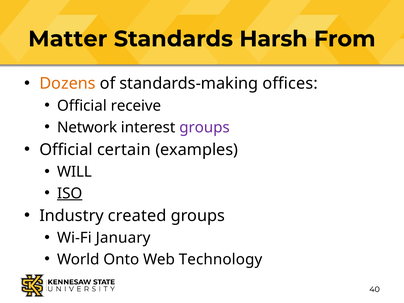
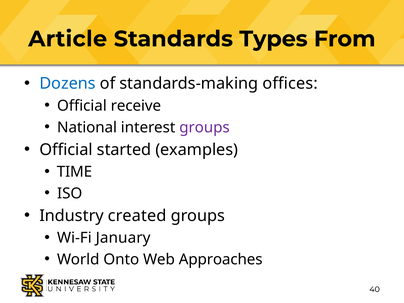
Matter: Matter -> Article (68, 39)
Harsh: Harsh -> Types (273, 39)
Dozens colour: orange -> blue (68, 84)
Network: Network -> National (87, 127)
certain: certain -> started (124, 150)
WILL: WILL -> TIME (74, 172)
ISO underline: present -> none (70, 193)
Technology: Technology -> Approaches (221, 259)
